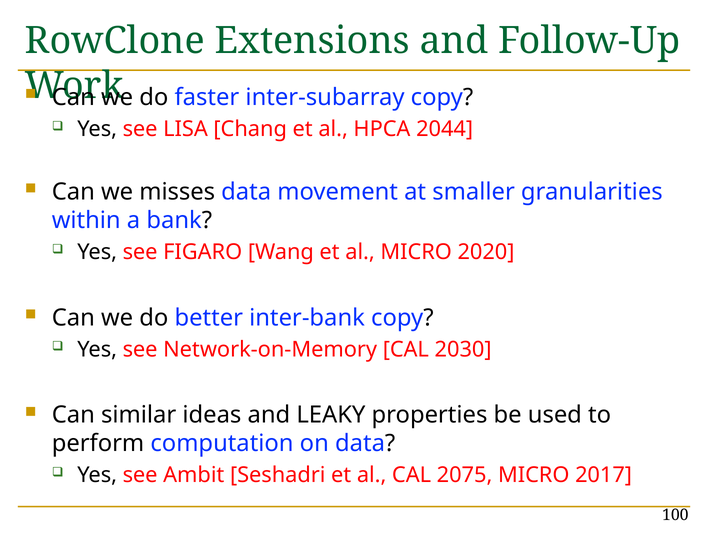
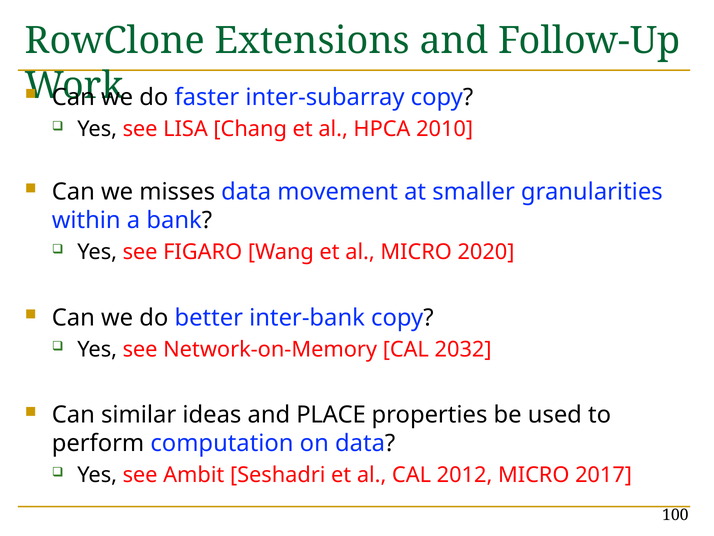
2044: 2044 -> 2010 (445, 129)
2030: 2030 -> 2032 (463, 349)
LEAKY: LEAKY -> PLACE (331, 415)
2075: 2075 -> 2012 (465, 475)
